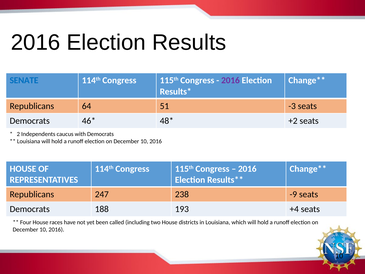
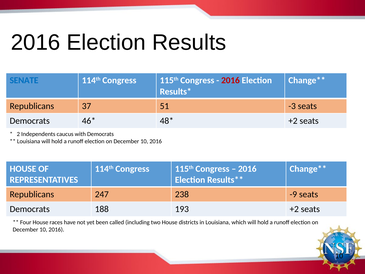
2016 colour: purple -> red (230, 80)
64: 64 -> 37 (87, 106)
193 +4: +4 -> +2 (294, 209)
